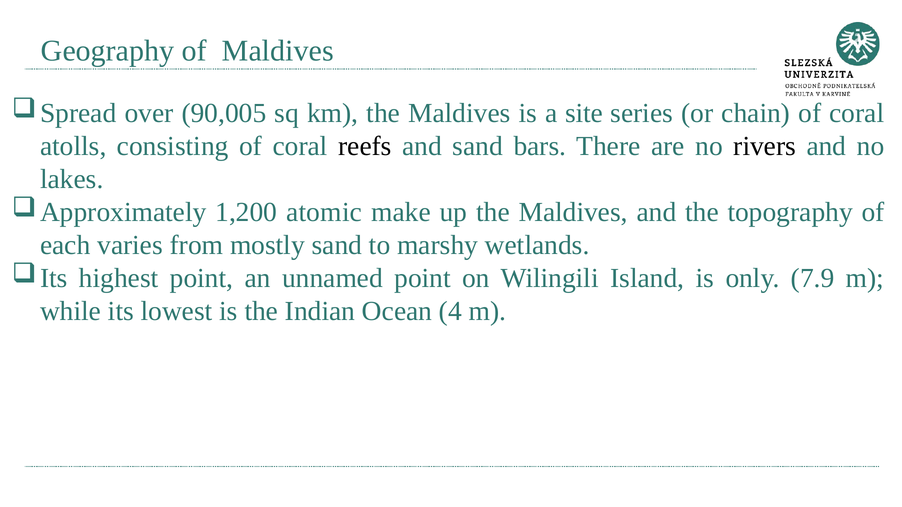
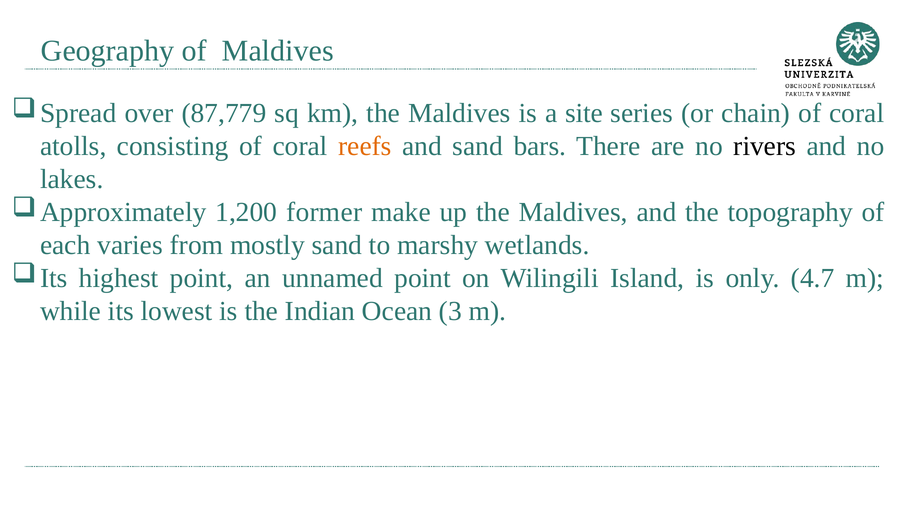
90,005: 90,005 -> 87,779 (224, 113)
reefs colour: black -> orange (365, 146)
atomic: atomic -> former (324, 212)
7.9: 7.9 -> 4.7 (813, 279)
4: 4 -> 3 (450, 312)
